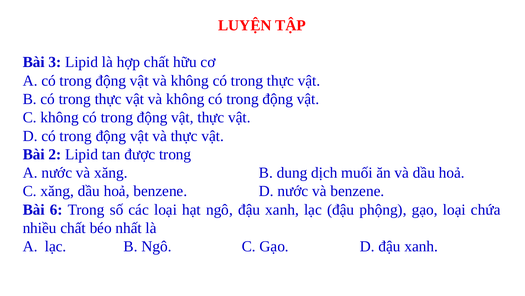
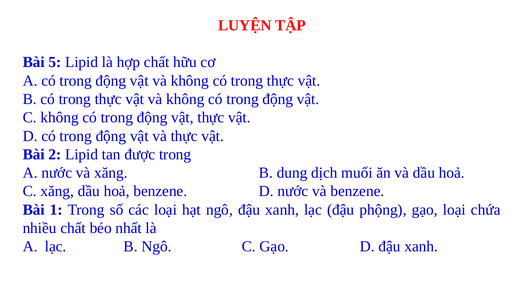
3: 3 -> 5 (55, 62)
6: 6 -> 1 (56, 209)
